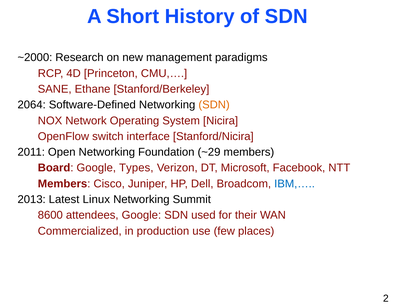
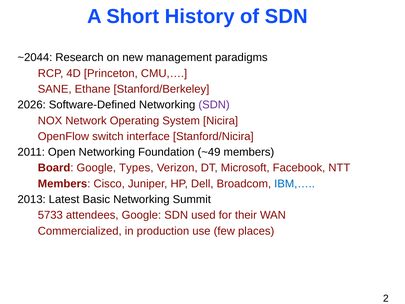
~2000: ~2000 -> ~2044 (35, 58)
2064: 2064 -> 2026 (32, 105)
SDN colour: orange -> purple (214, 105)
~29: ~29 -> ~49 (209, 152)
Linux: Linux -> Basic (96, 199)
8600: 8600 -> 5733 (50, 215)
